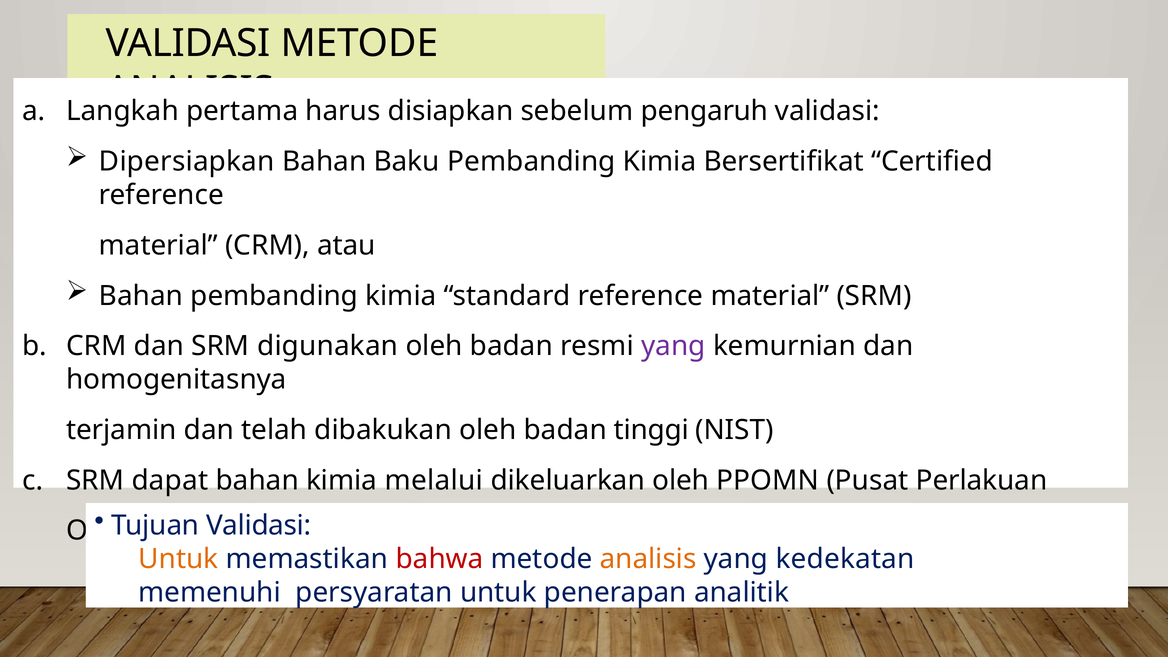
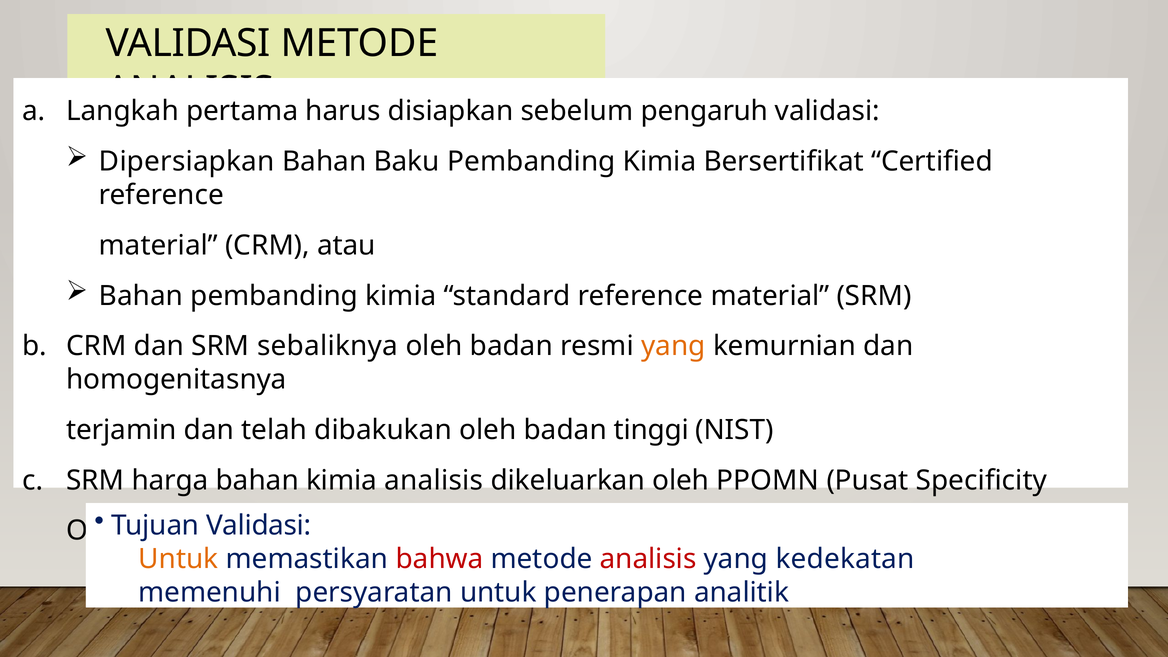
digunakan: digunakan -> sebaliknya (328, 346)
yang colour: purple -> orange (673, 346)
dapat: dapat -> harga (170, 480)
kimia melalui: melalui -> analisis (434, 480)
Perlakuan: Perlakuan -> Specificity (981, 480)
analisis colour: orange -> red (648, 559)
